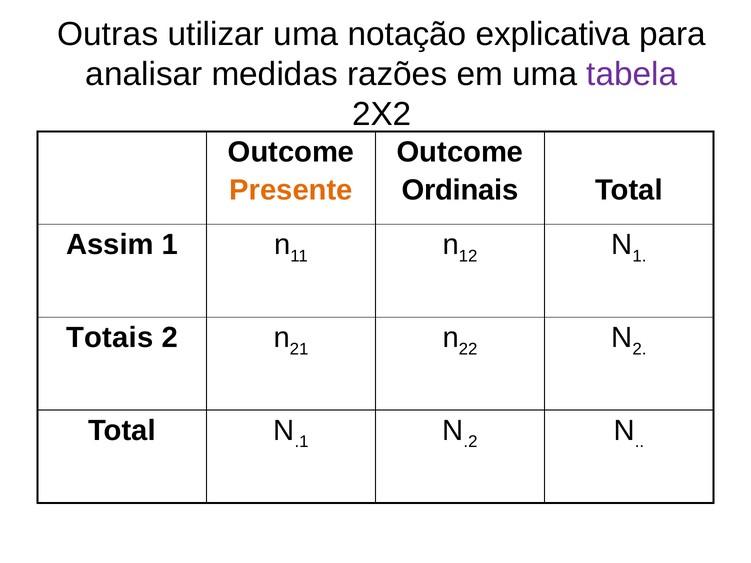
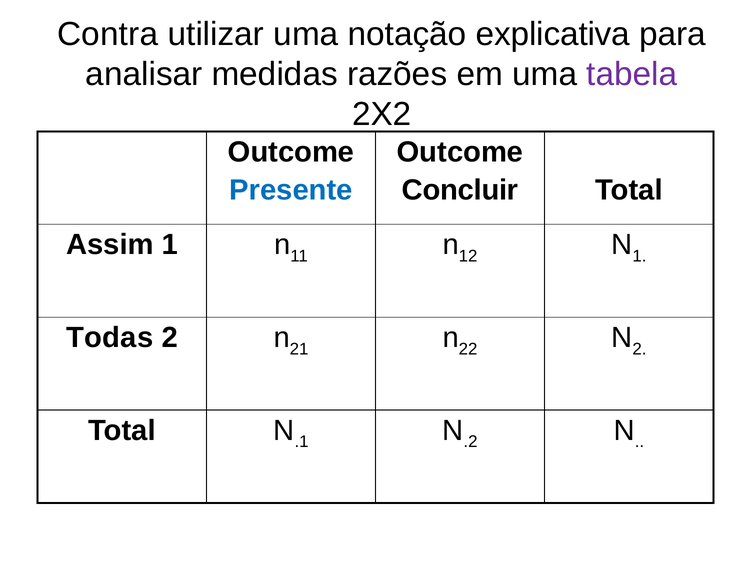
Outras: Outras -> Contra (108, 34)
Presente colour: orange -> blue (291, 190)
Ordinais: Ordinais -> Concluir (460, 190)
Totais: Totais -> Todas (110, 338)
